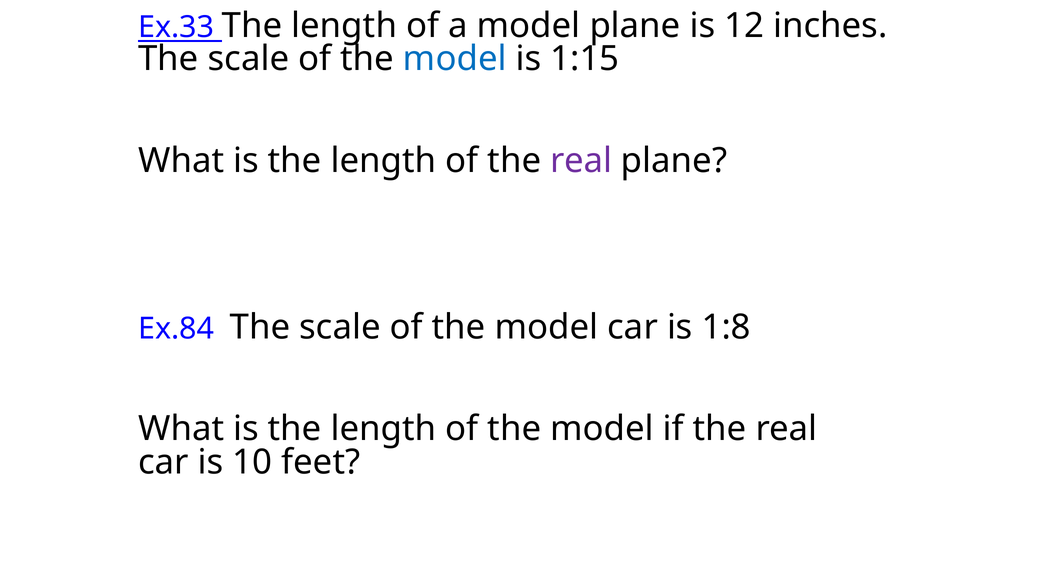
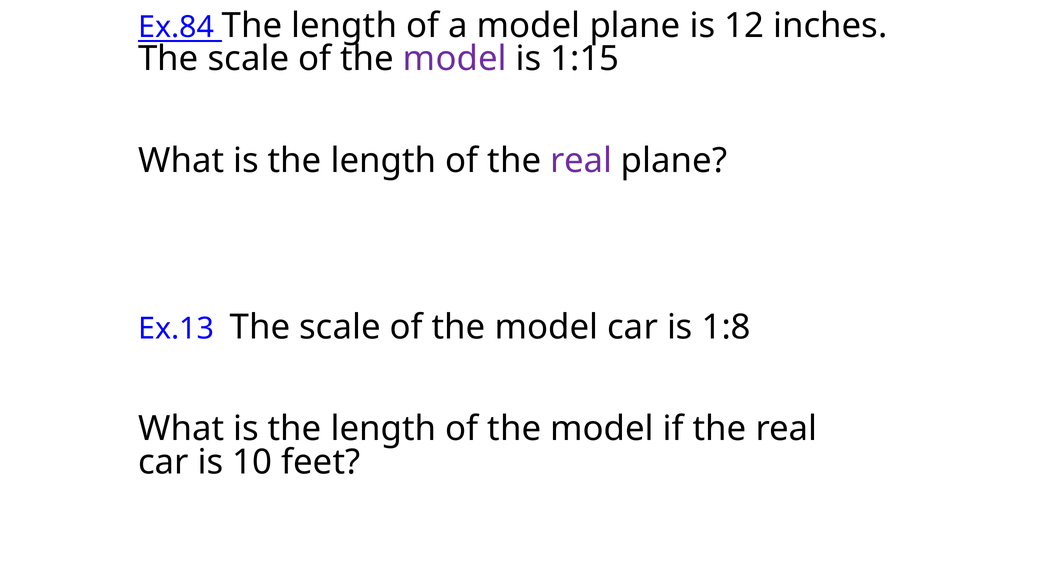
Ex.33: Ex.33 -> Ex.84 (176, 27)
model colour: blue -> purple (455, 59)
Ex.84: Ex.84 -> Ex.13 (176, 329)
